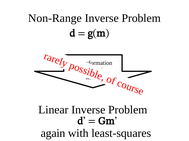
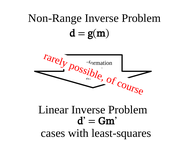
again: again -> cases (53, 134)
